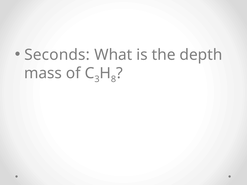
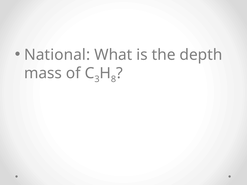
Seconds: Seconds -> National (57, 55)
